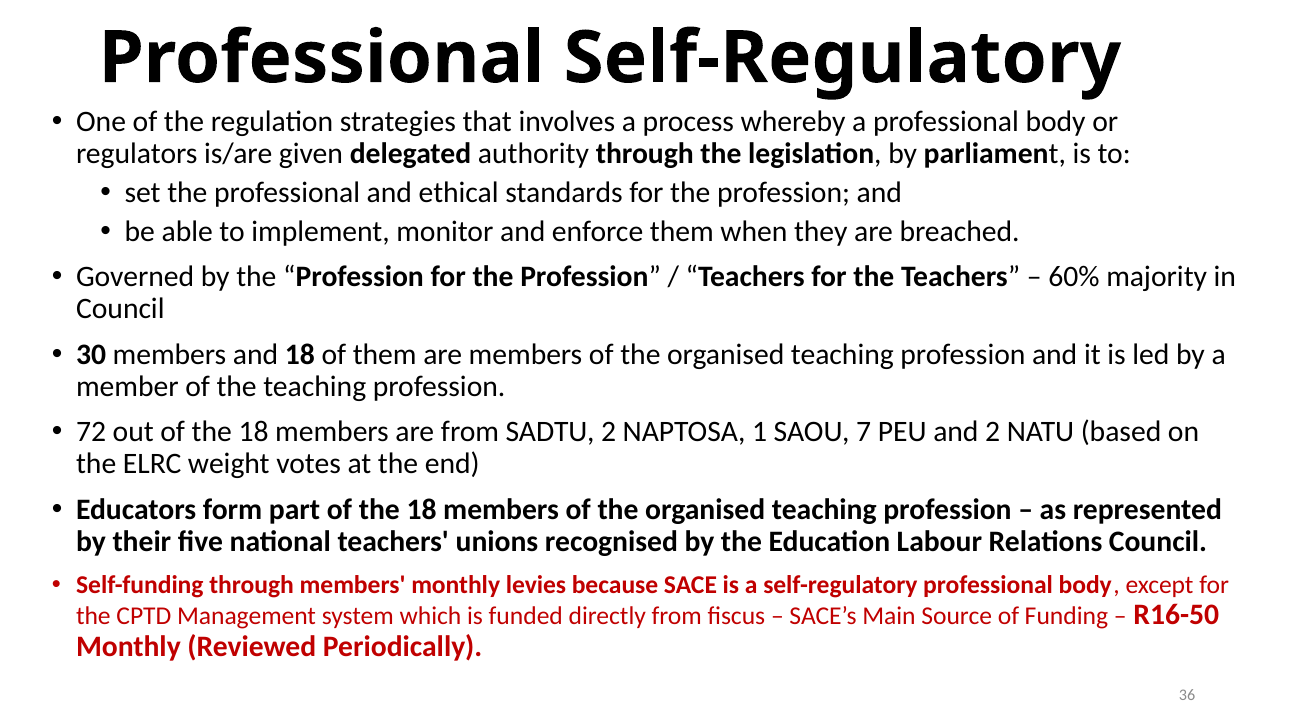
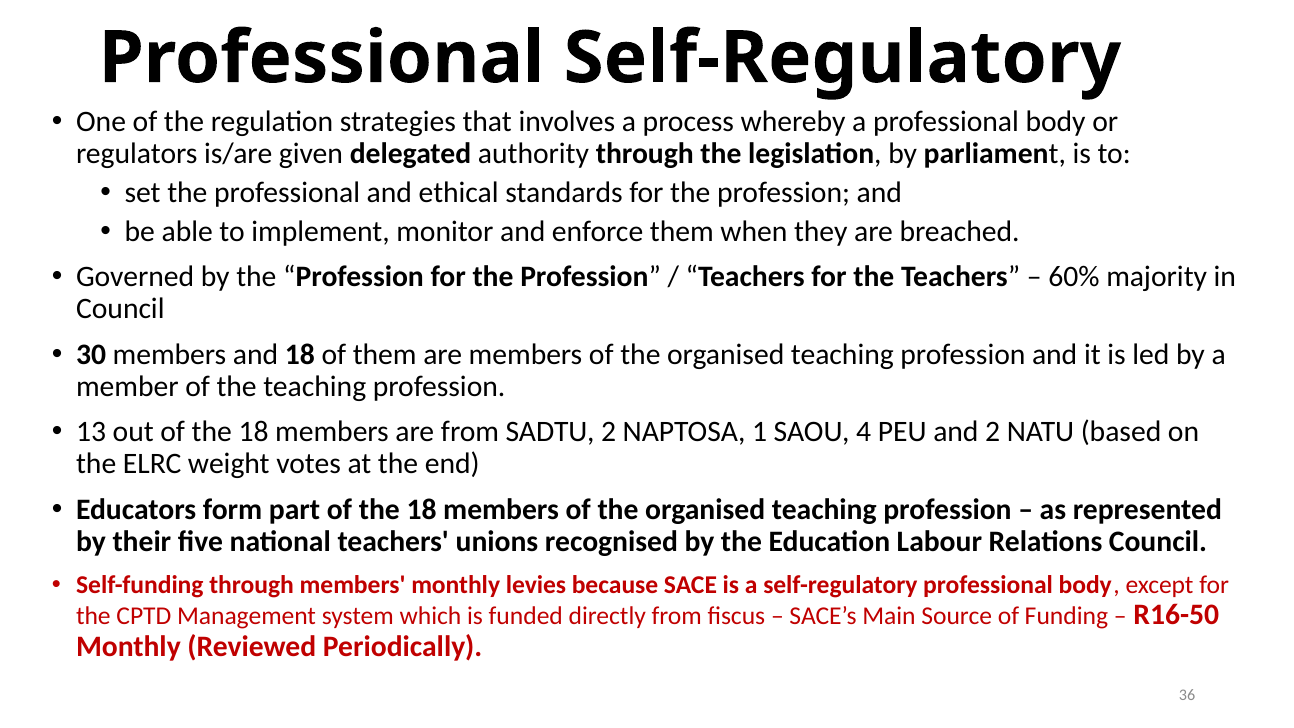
72: 72 -> 13 (91, 432)
7: 7 -> 4 (864, 432)
